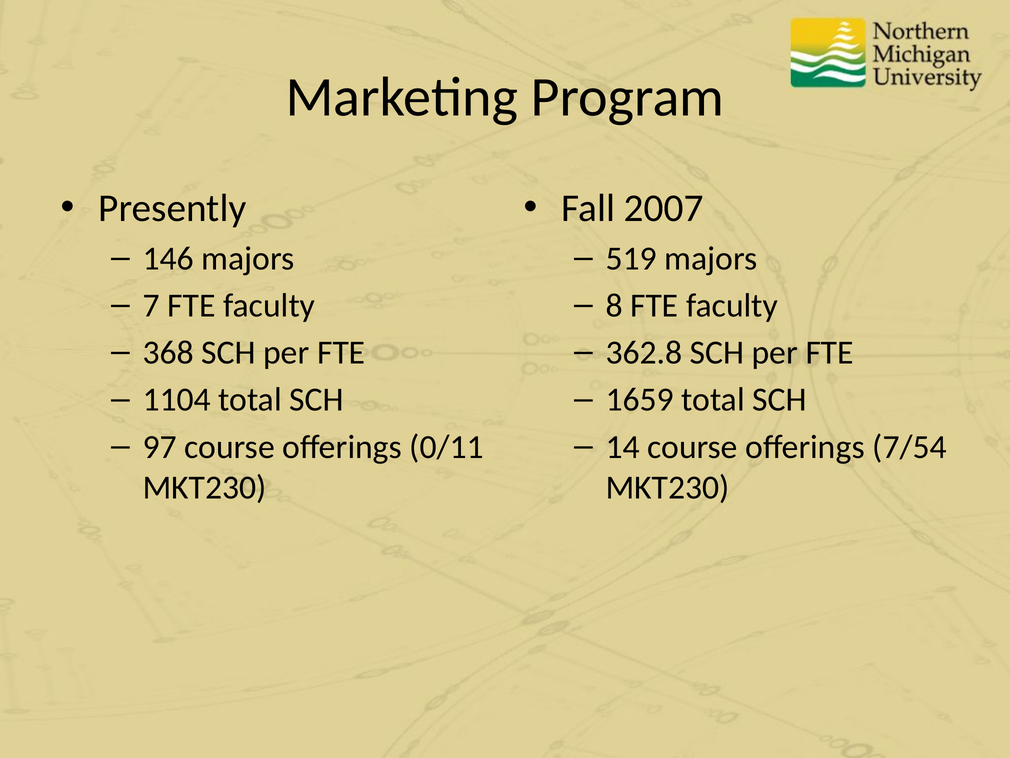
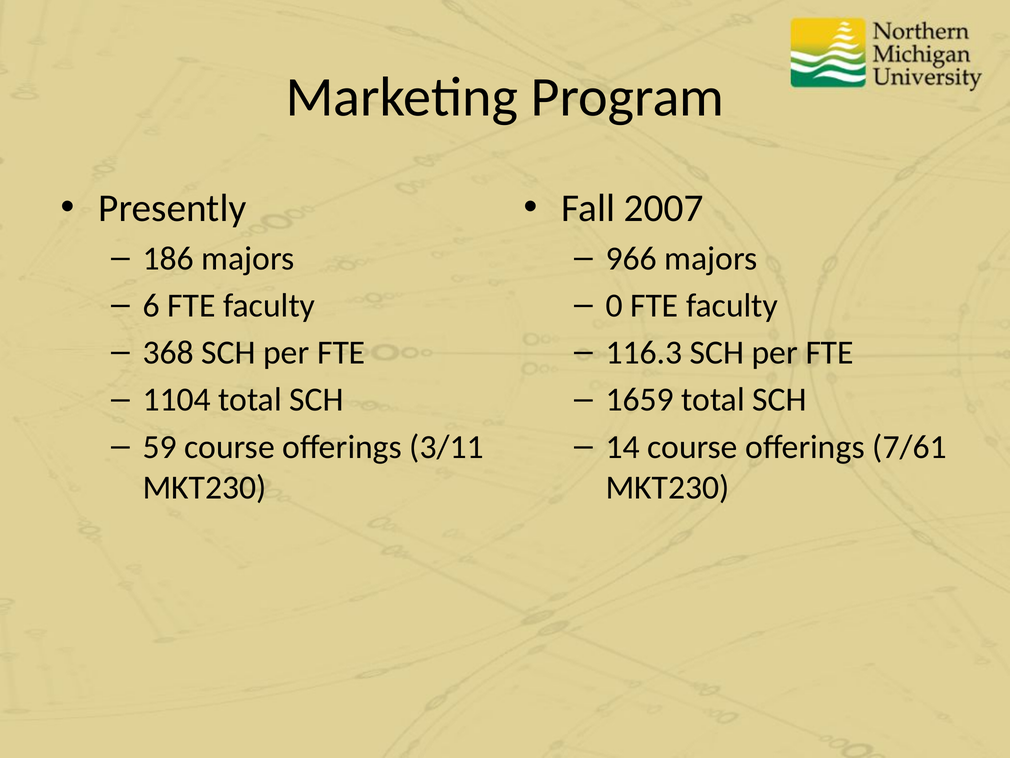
146: 146 -> 186 (168, 258)
519: 519 -> 966 (631, 258)
7: 7 -> 6 (151, 305)
8: 8 -> 0 (614, 305)
362.8: 362.8 -> 116.3 (644, 352)
97: 97 -> 59 (160, 447)
0/11: 0/11 -> 3/11 (447, 447)
7/54: 7/54 -> 7/61 (910, 447)
